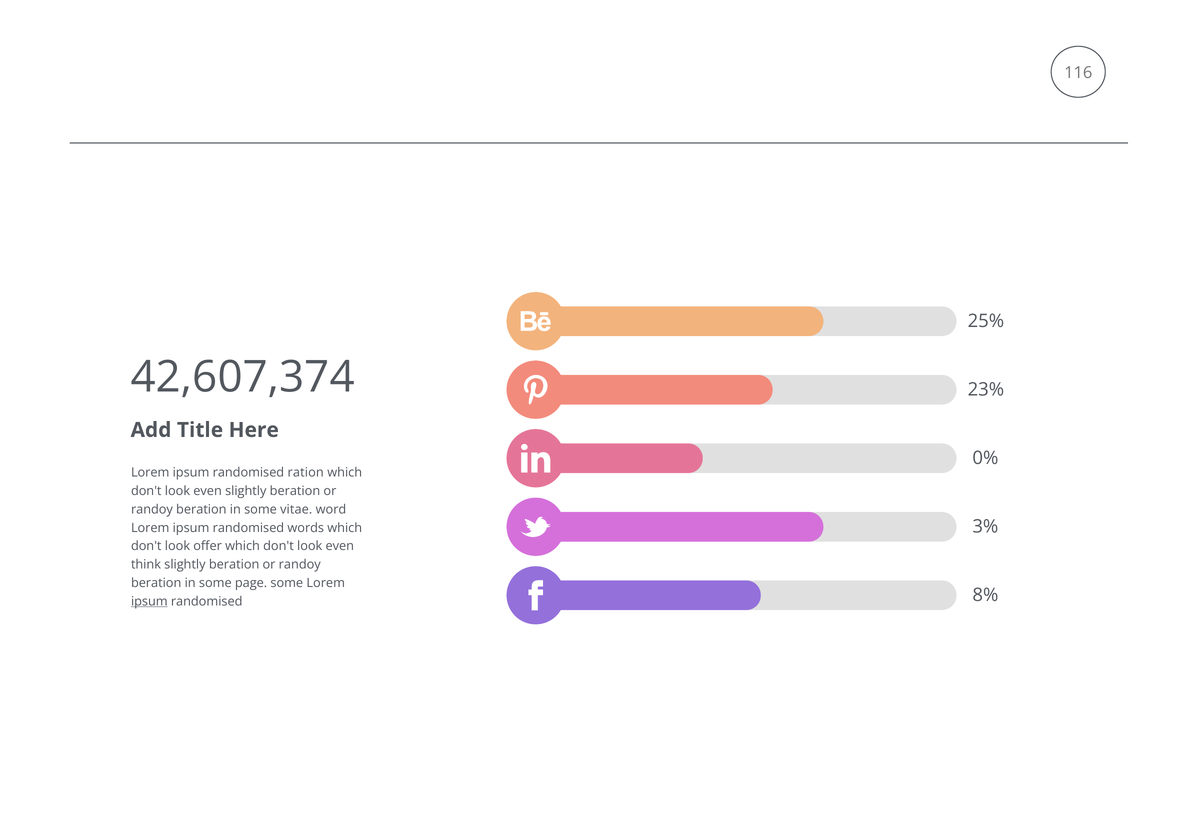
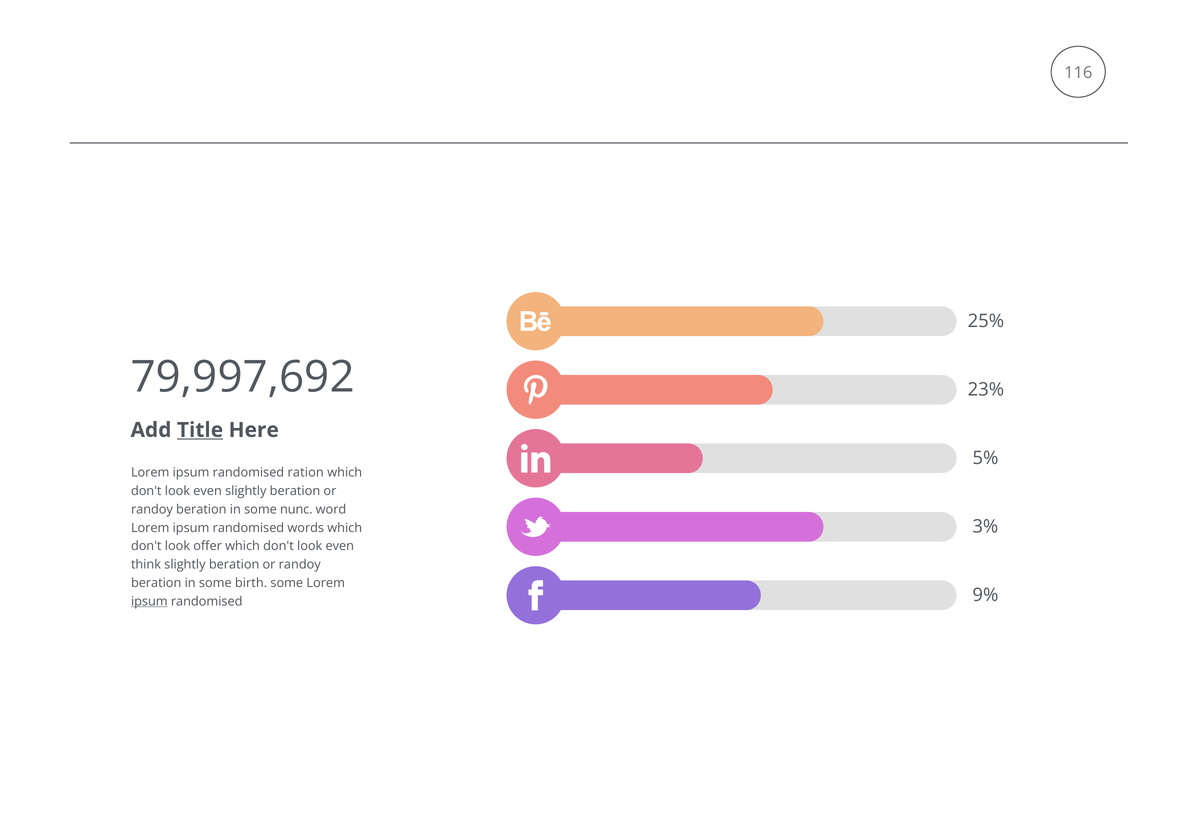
42,607,374: 42,607,374 -> 79,997,692 (243, 377)
Title underline: none -> present (200, 430)
0%: 0% -> 5% (985, 458)
vitae: vitae -> nunc (296, 509)
page: page -> birth (251, 583)
8%: 8% -> 9% (985, 595)
